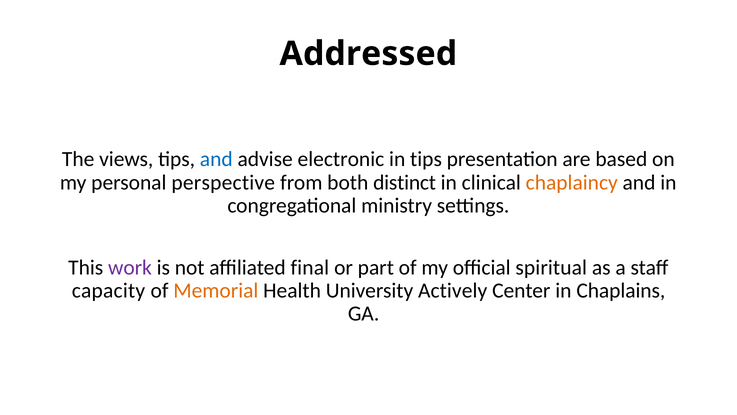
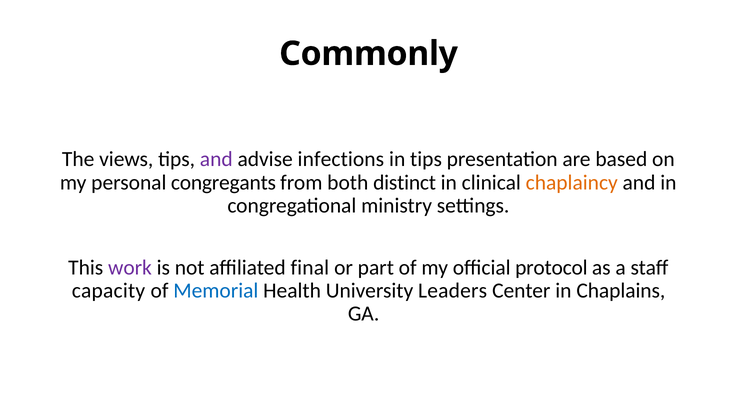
Addressed: Addressed -> Commonly (369, 54)
and colour: blue -> purple (216, 159)
electronic: electronic -> infections (341, 159)
perspective: perspective -> congregants (223, 182)
spiritual: spiritual -> protocol (551, 267)
Memorial colour: orange -> blue (216, 290)
Actively: Actively -> Leaders (453, 290)
